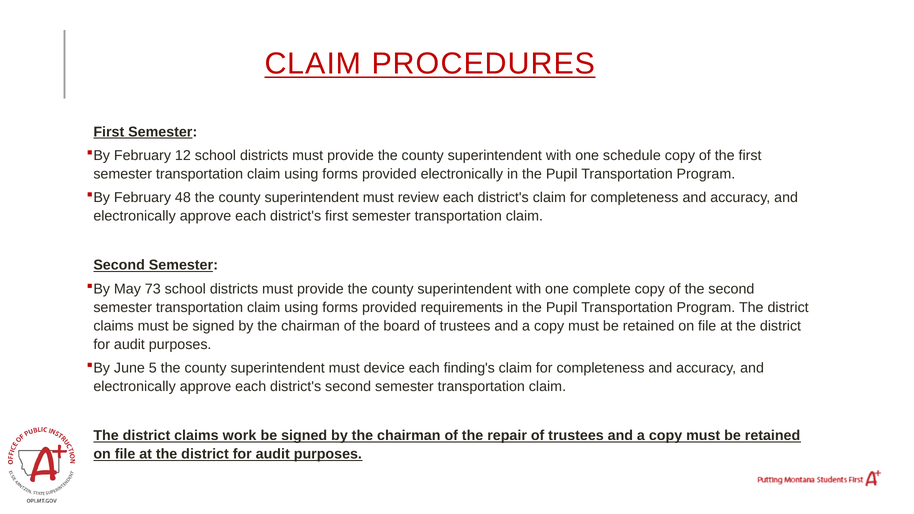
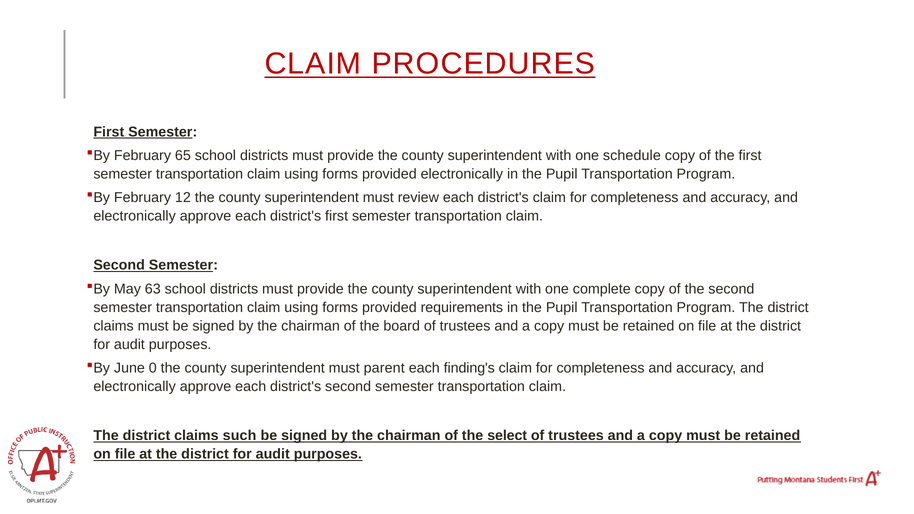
12: 12 -> 65 (183, 155)
48: 48 -> 12 (183, 198)
73: 73 -> 63 (153, 289)
5: 5 -> 0 (153, 368)
device: device -> parent (384, 368)
work: work -> such (240, 436)
repair: repair -> select (507, 436)
